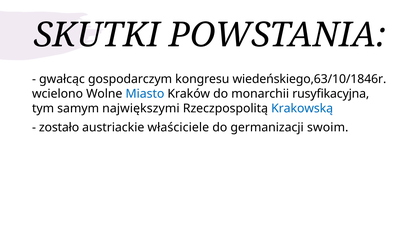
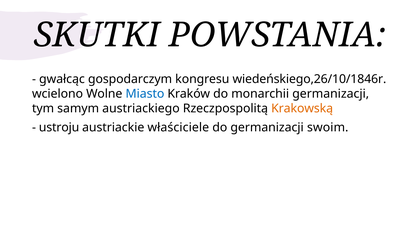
wiedeńskiego,63/10/1846r: wiedeńskiego,63/10/1846r -> wiedeńskiego,26/10/1846r (309, 79)
monarchii rusyfikacyjna: rusyfikacyjna -> germanizacji (331, 94)
największymi: największymi -> austriackiego (141, 108)
Krakowską colour: blue -> orange (302, 108)
zostało: zostało -> ustroju (59, 128)
